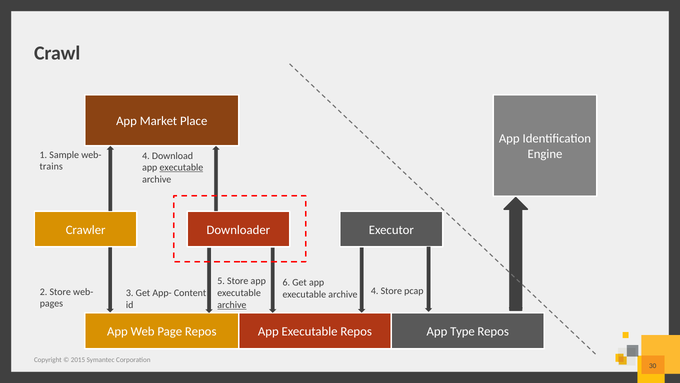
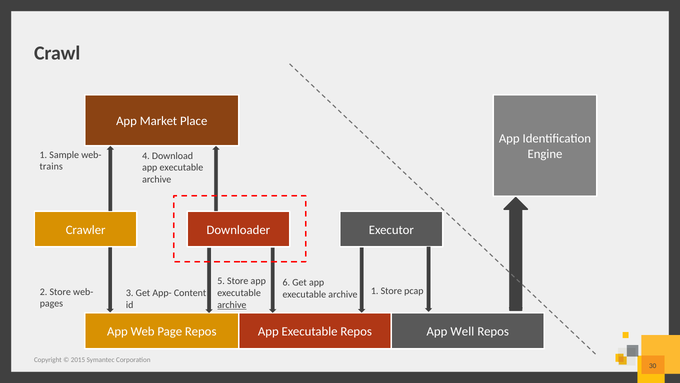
executable underline: present -> none (181, 167)
archive 4: 4 -> 1 (375, 290)
Type: Type -> Well (462, 331)
